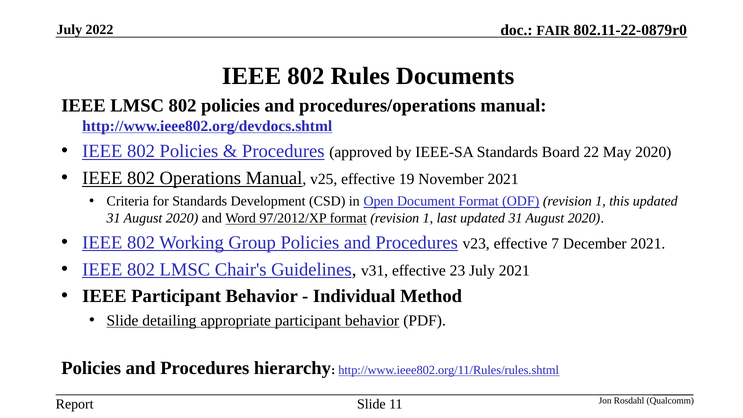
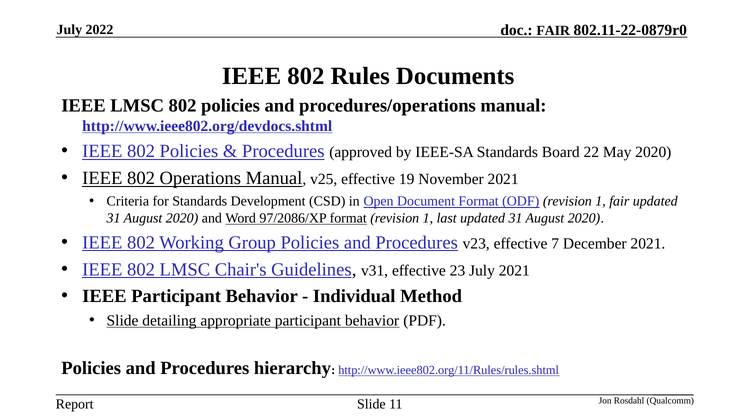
1 this: this -> fair (619, 201)
97/2012/XP: 97/2012/XP -> 97/2086/XP (293, 218)
